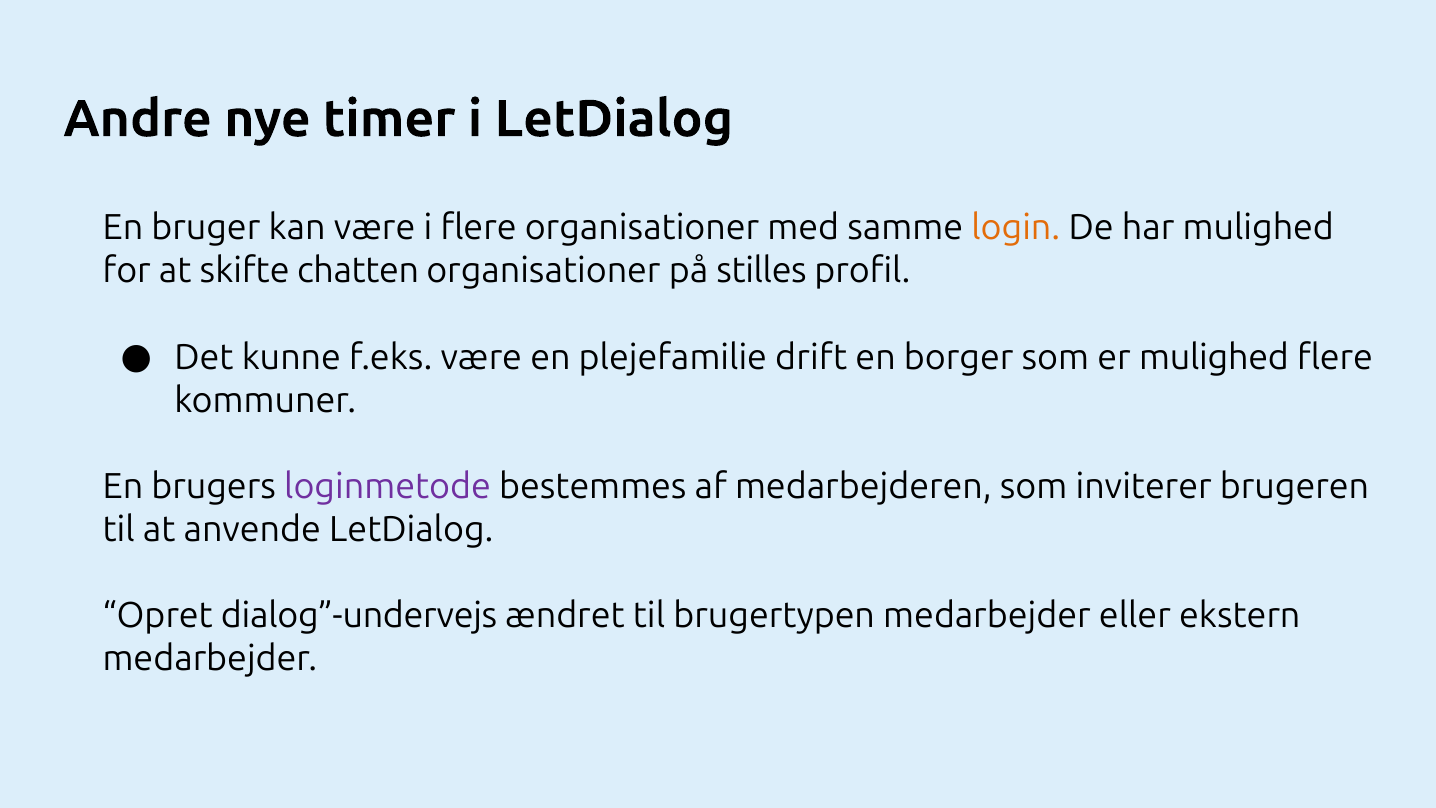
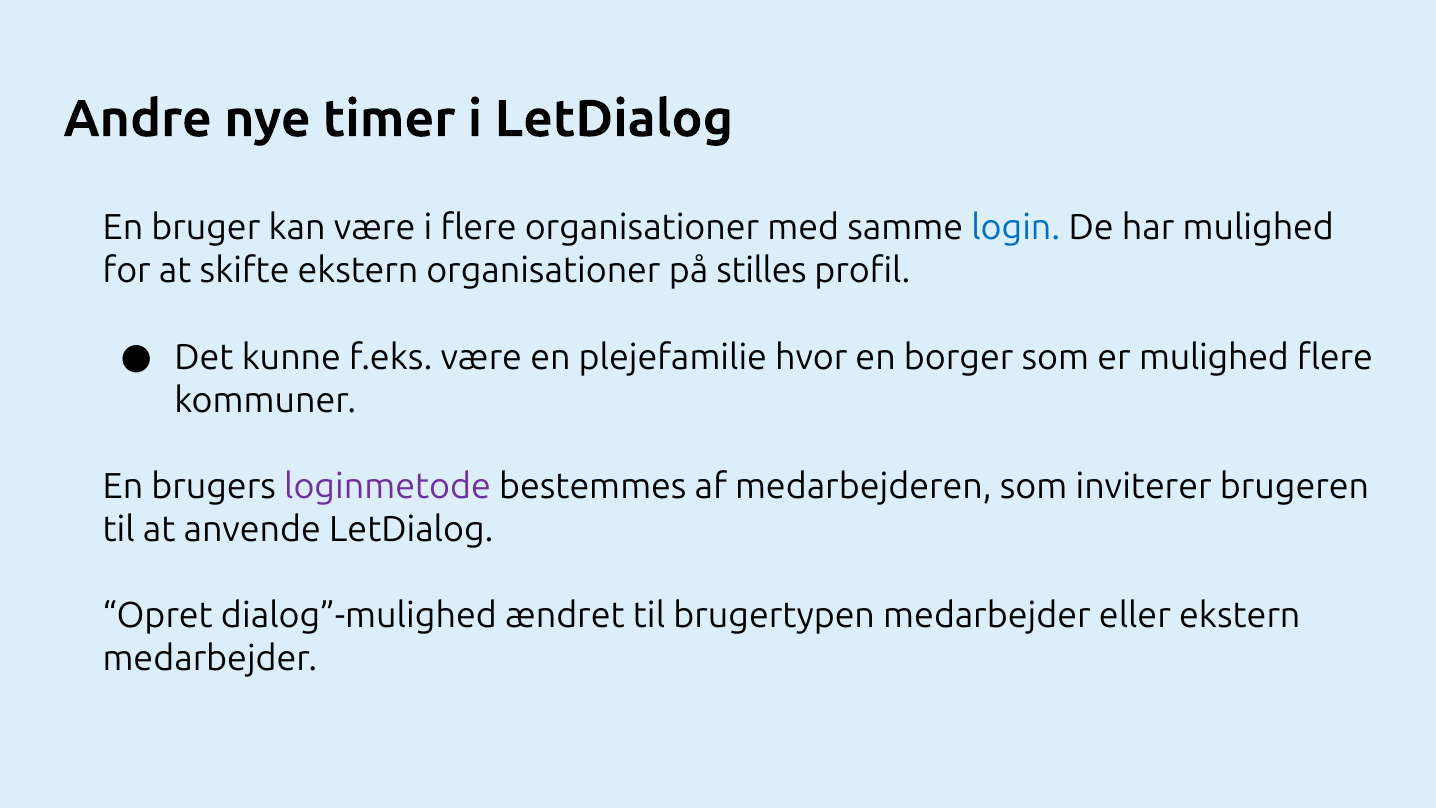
login colour: orange -> blue (1016, 228)
skifte chatten: chatten -> ekstern (358, 271)
drift: drift -> hvor (811, 357)
dialog”-undervejs: dialog”-undervejs -> dialog”-mulighed (359, 616)
